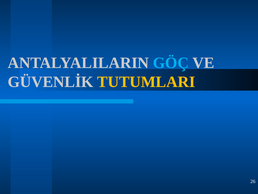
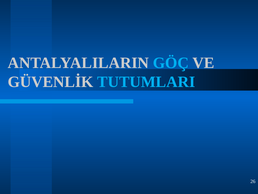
TUTUMLARI colour: yellow -> light blue (146, 82)
